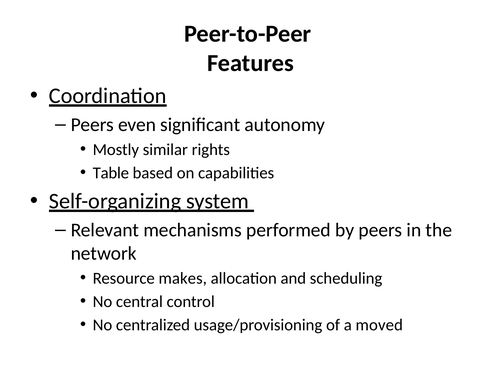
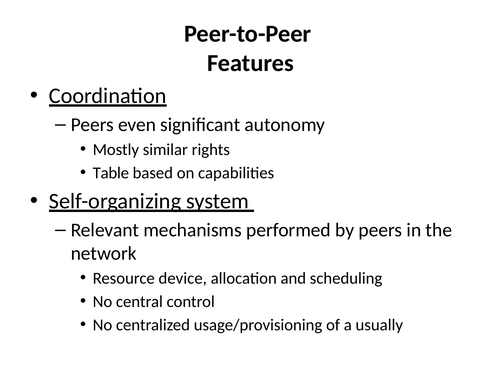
makes: makes -> device (183, 278)
moved: moved -> usually (379, 325)
